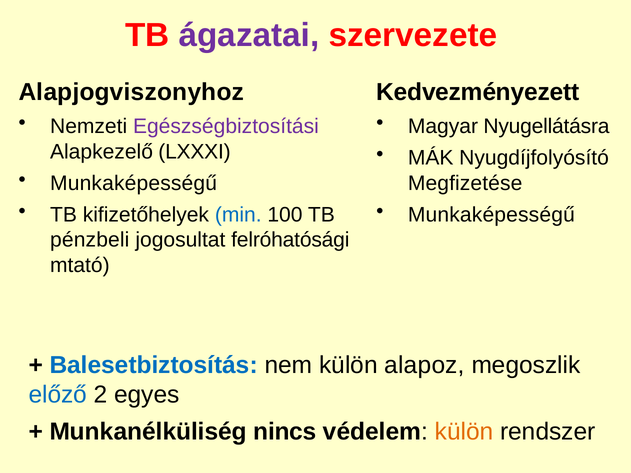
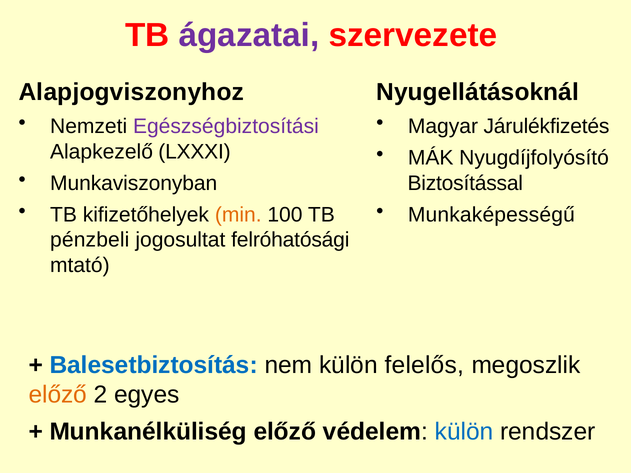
Kedvezményezett: Kedvezményezett -> Nyugellátásoknál (478, 92)
Nyugellátásra: Nyugellátásra -> Járulékfizetés (546, 126)
Munkaképességű: Munkaképességű -> Munkaviszonyban (134, 183)
Megfizetése: Megfizetése -> Biztosítással (465, 183)
min colour: blue -> orange (238, 215)
alapoz: alapoz -> felelős (424, 366)
előző colour: blue -> orange (58, 395)
Munkanélküliség nincs: nincs -> előző (285, 432)
külön colour: orange -> blue (464, 432)
